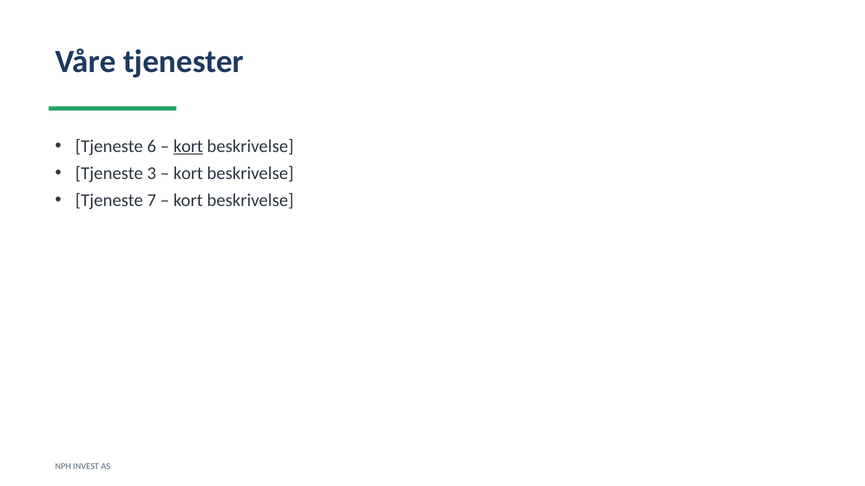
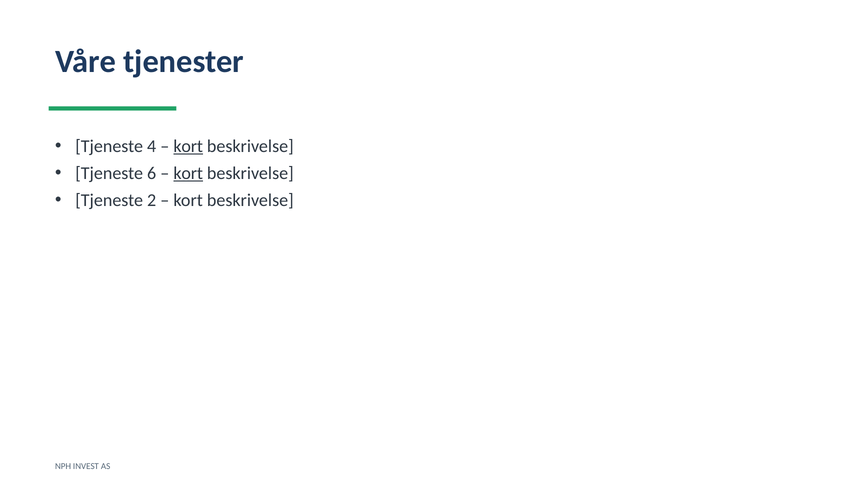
6: 6 -> 4 (152, 147)
3: 3 -> 6 (152, 174)
kort underline: none -> present (188, 174)
7: 7 -> 2 (152, 201)
